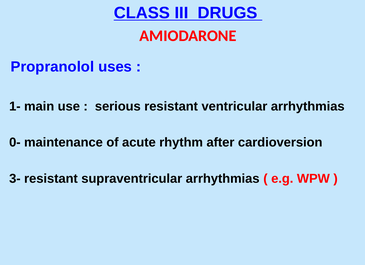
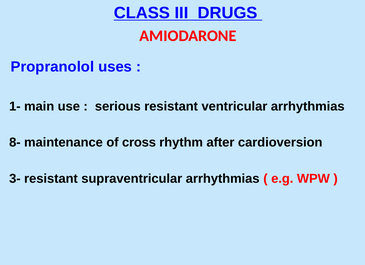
0-: 0- -> 8- (15, 143)
acute: acute -> cross (139, 143)
